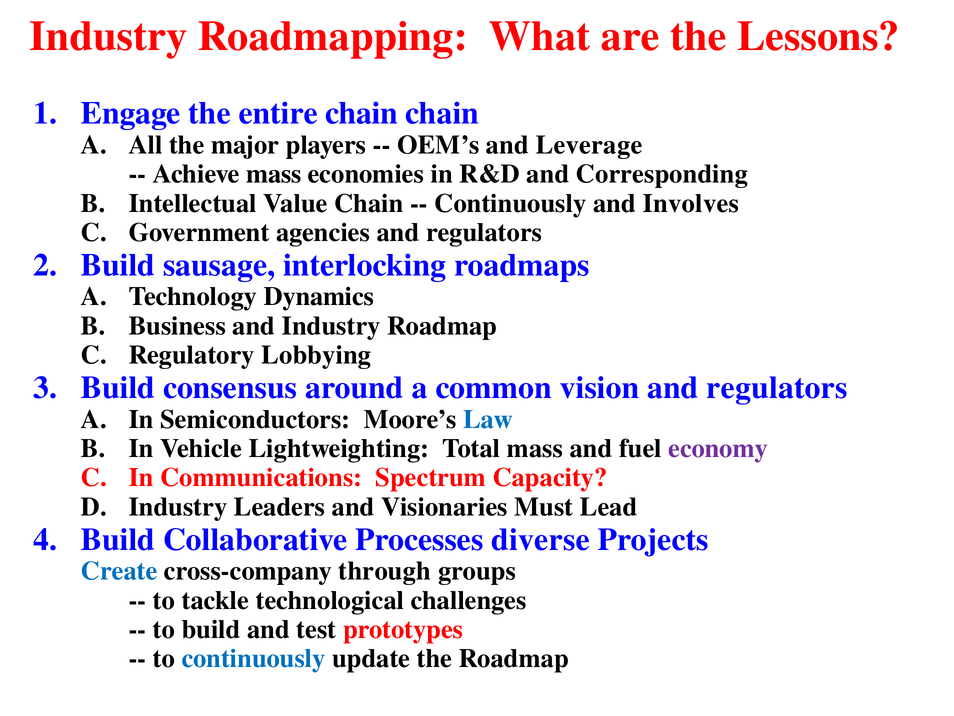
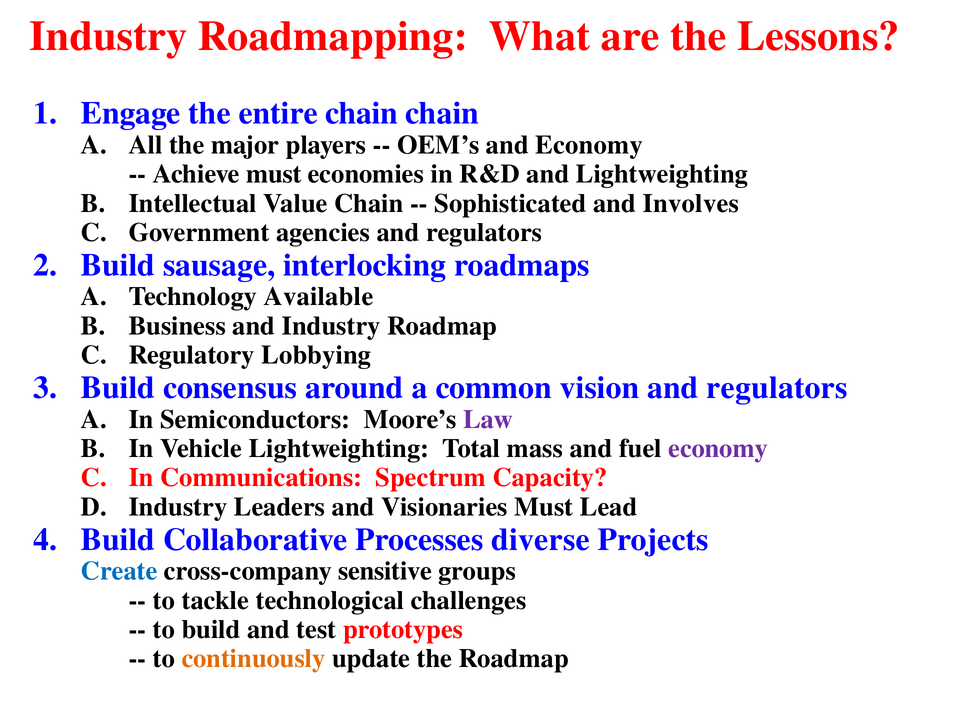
and Leverage: Leverage -> Economy (589, 145)
Achieve mass: mass -> must (274, 174)
and Corresponding: Corresponding -> Lightweighting (662, 174)
Continuously: Continuously -> Sophisticated (510, 203)
Dynamics: Dynamics -> Available (319, 296)
Law colour: blue -> purple (488, 419)
through: through -> sensitive (385, 571)
continuously colour: blue -> orange (254, 658)
